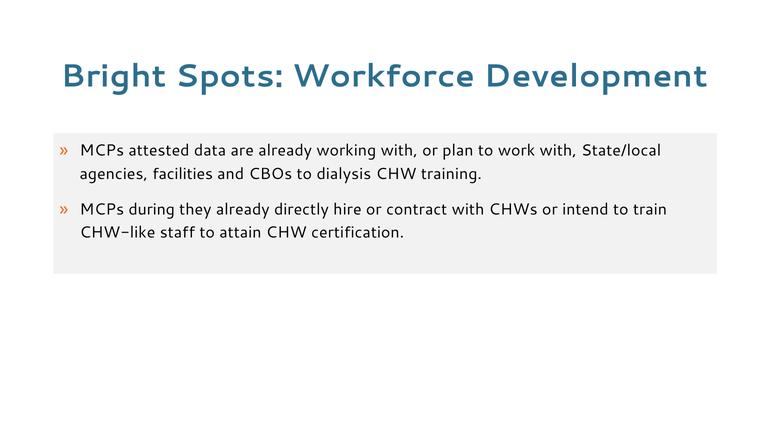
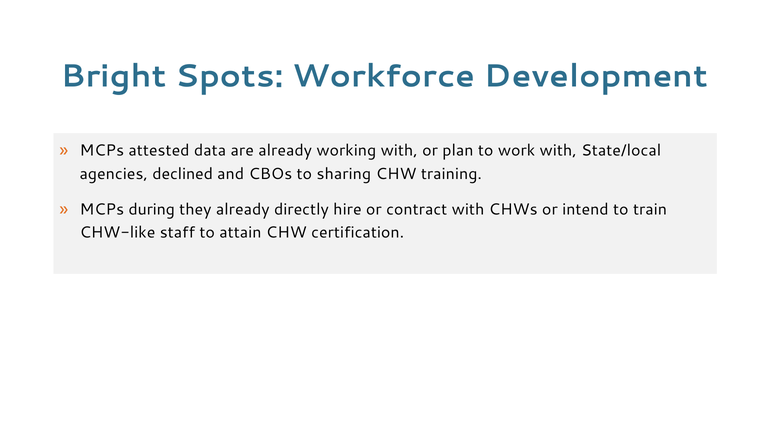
facilities: facilities -> declined (183, 174)
dialysis: dialysis -> sharing (344, 174)
